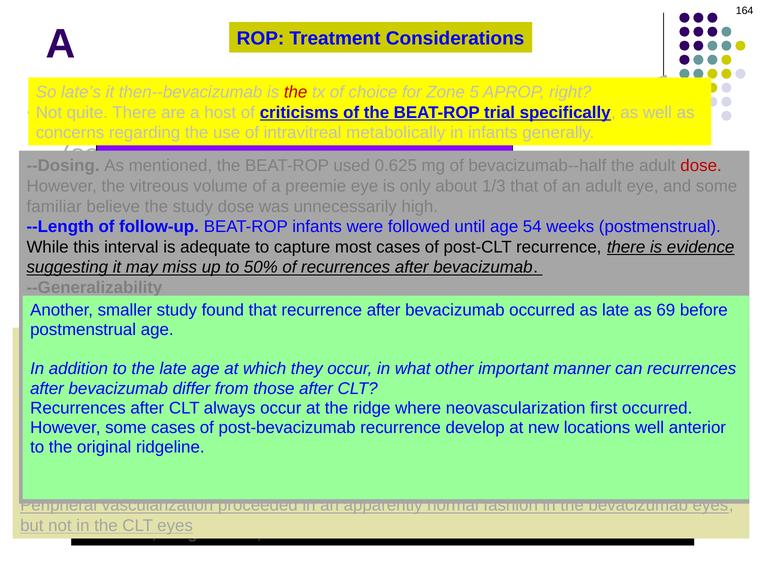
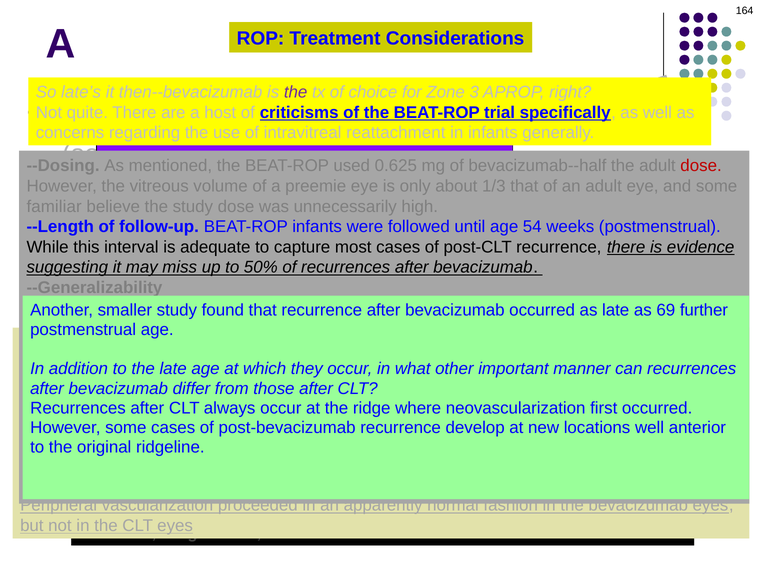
the colour: red -> purple (296, 92)
Zone 5: 5 -> 3 (474, 92)
metabolically: metabolically -> reattachment (396, 132)
before: before -> further (704, 310)
